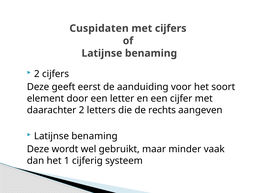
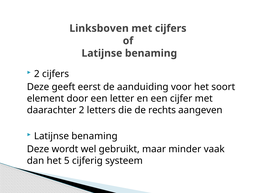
Cuspidaten: Cuspidaten -> Linksboven (99, 28)
1: 1 -> 5 (67, 160)
